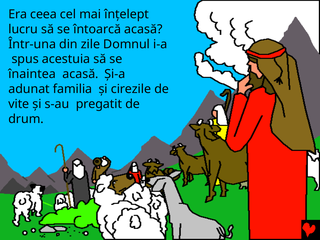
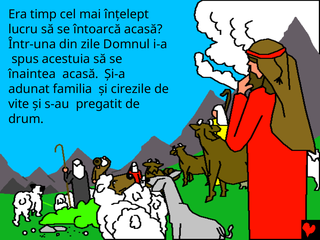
ceea: ceea -> timp (44, 14)
